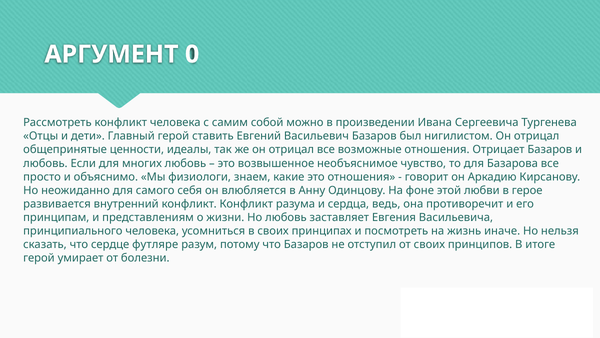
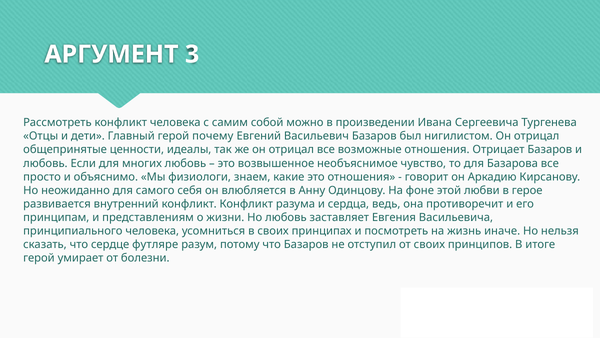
0: 0 -> 3 (192, 54)
ставить: ставить -> почему (213, 136)
